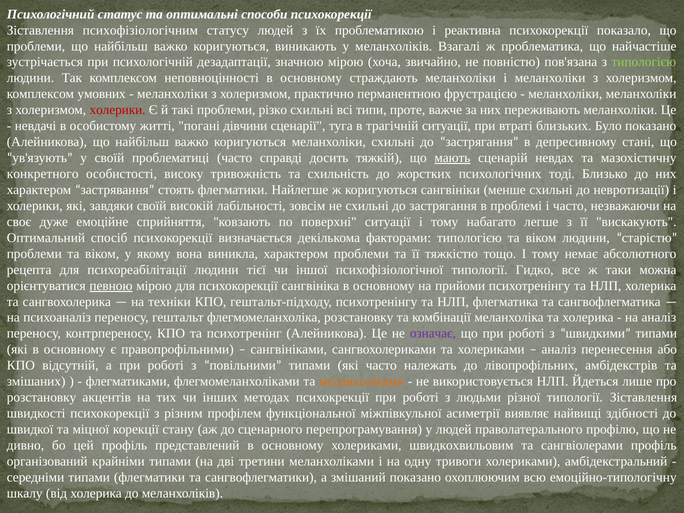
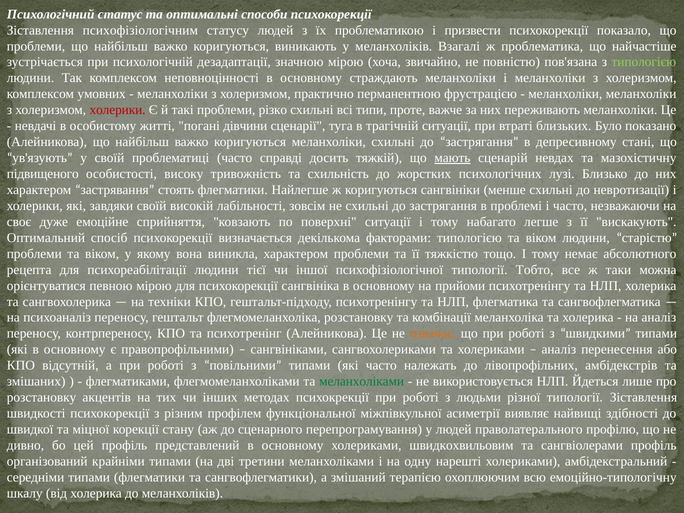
реактивна: реактивна -> призвести (473, 30)
конкретного: конкретного -> підвищеного (43, 174)
тоді: тоді -> лузі (562, 174)
Гидко: Гидко -> Тобто (535, 270)
певною underline: present -> none (111, 286)
означає colour: purple -> orange (433, 334)
меланхоліками colour: orange -> green (362, 381)
тривоги: тривоги -> нарешті (459, 461)
змішаний показано: показано -> терапією (415, 477)
